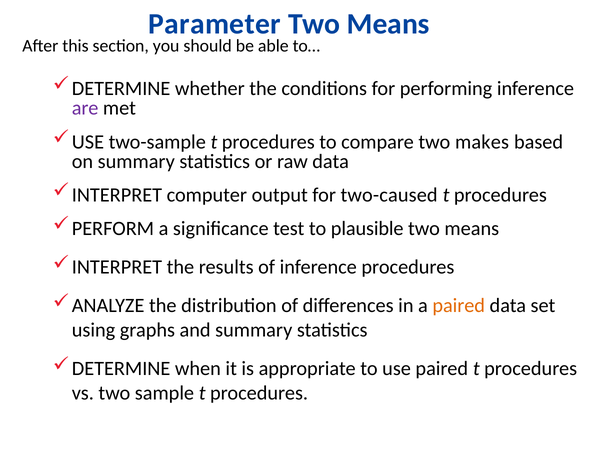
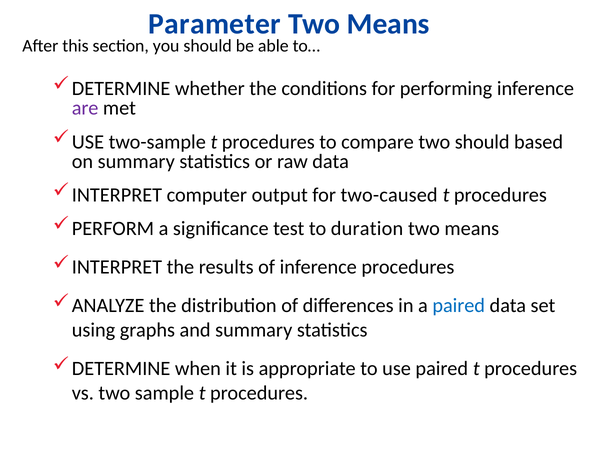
two makes: makes -> should (482, 142)
plausible: plausible -> duration (367, 229)
paired colour: orange -> blue (459, 306)
